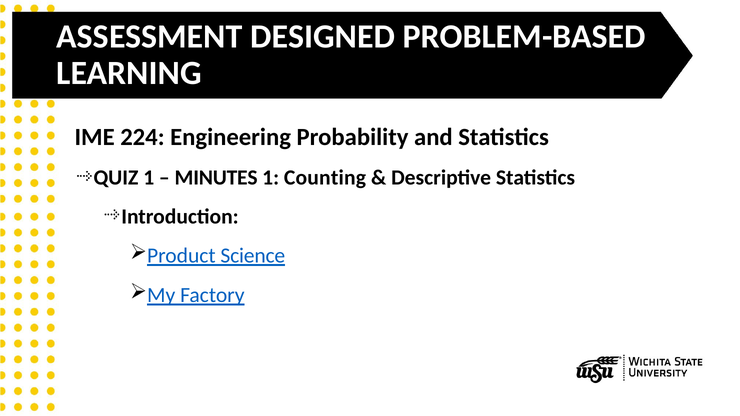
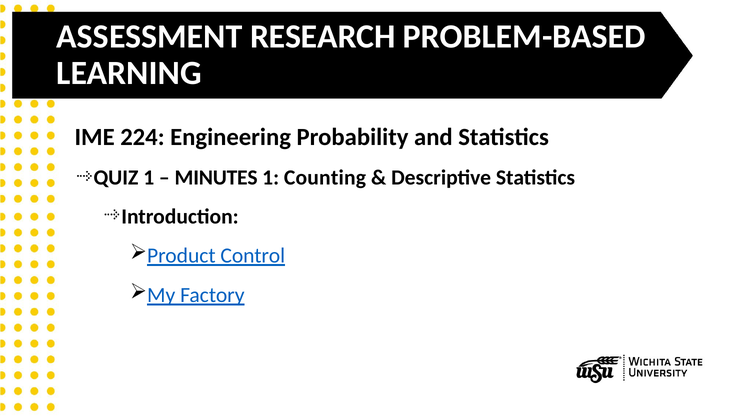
DESIGNED: DESIGNED -> RESEARCH (323, 37)
Science: Science -> Control (253, 256)
